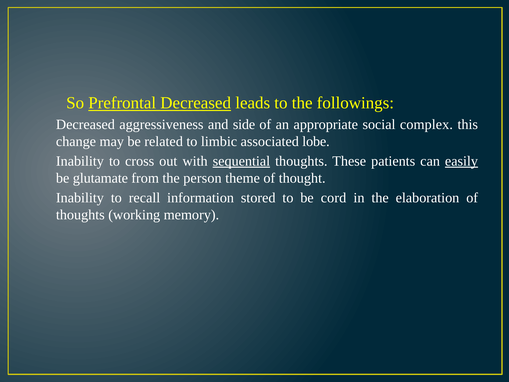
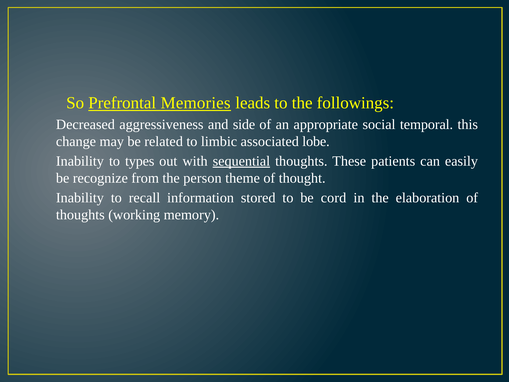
Prefrontal Decreased: Decreased -> Memories (196, 103)
complex: complex -> temporal (427, 124)
cross: cross -> types (140, 161)
easily underline: present -> none (461, 161)
glutamate: glutamate -> recognize (100, 178)
